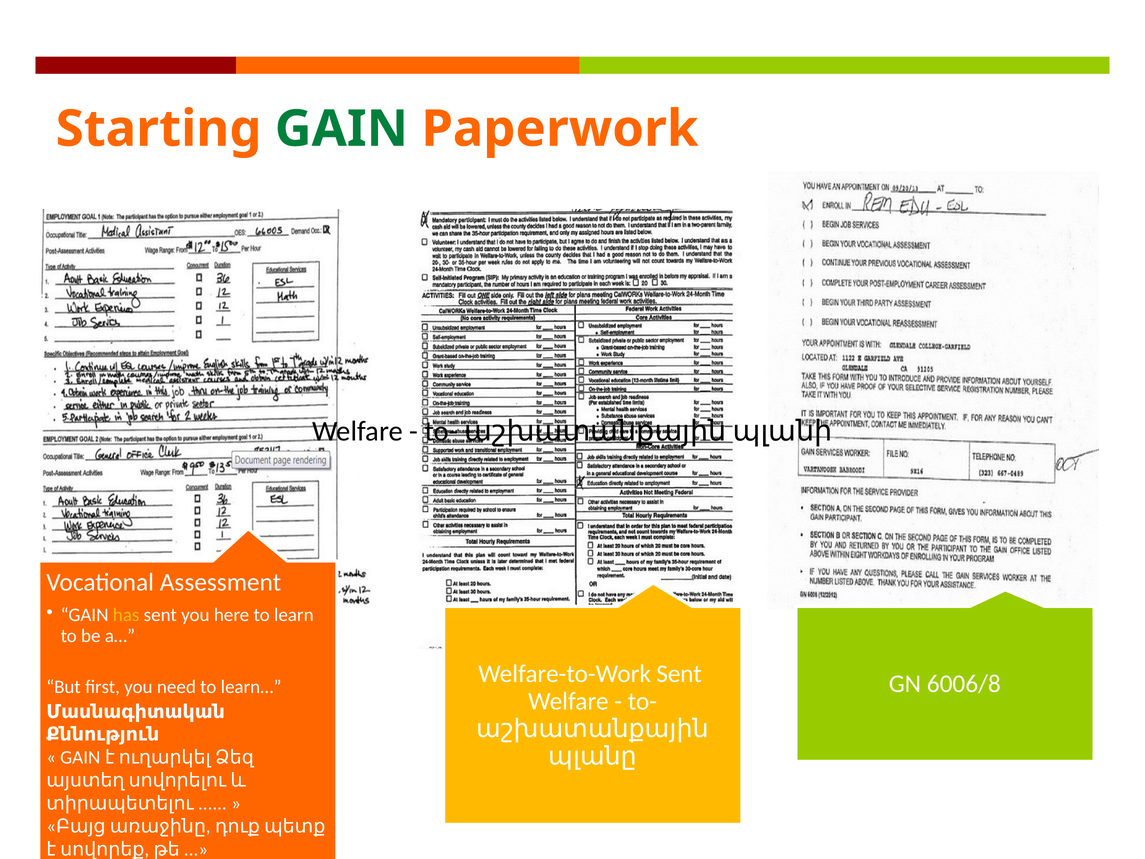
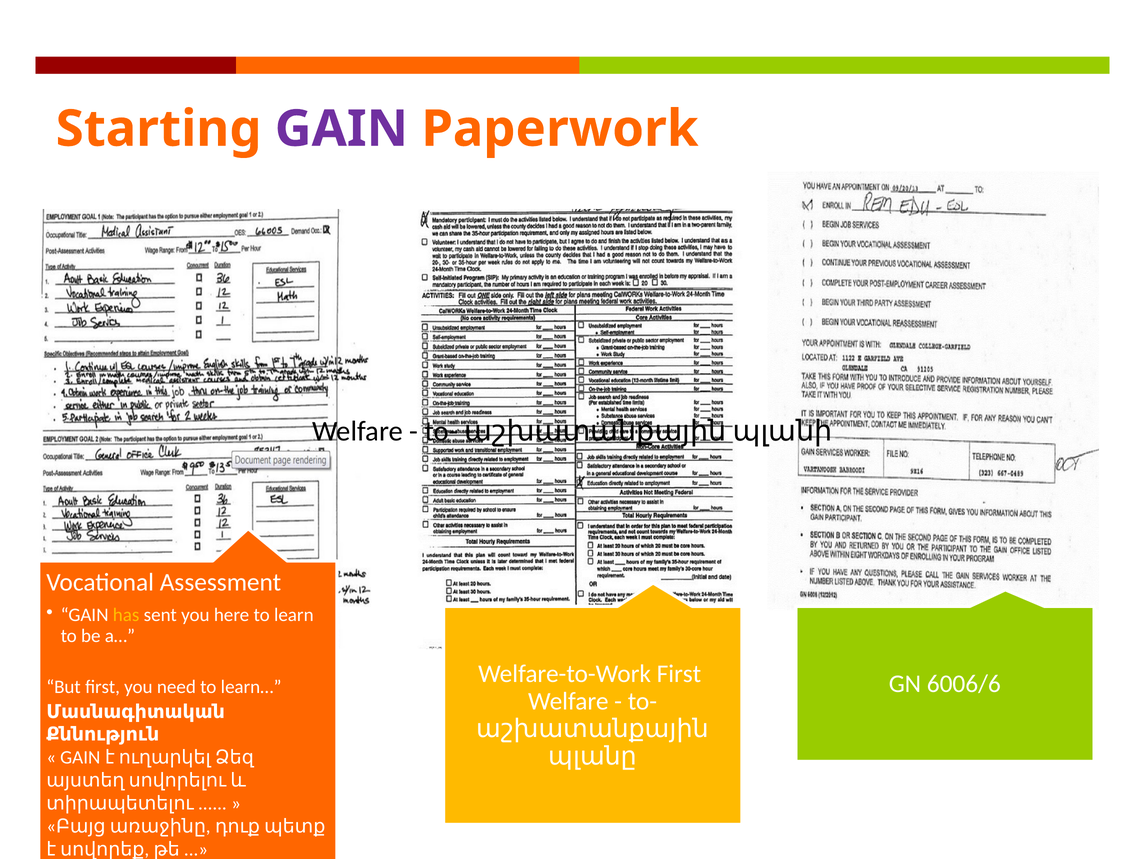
GAIN colour: green -> purple (341, 129)
Welfare-to-Work Sent: Sent -> First (679, 674)
6006/8: 6006/8 -> 6006/6 (964, 684)
